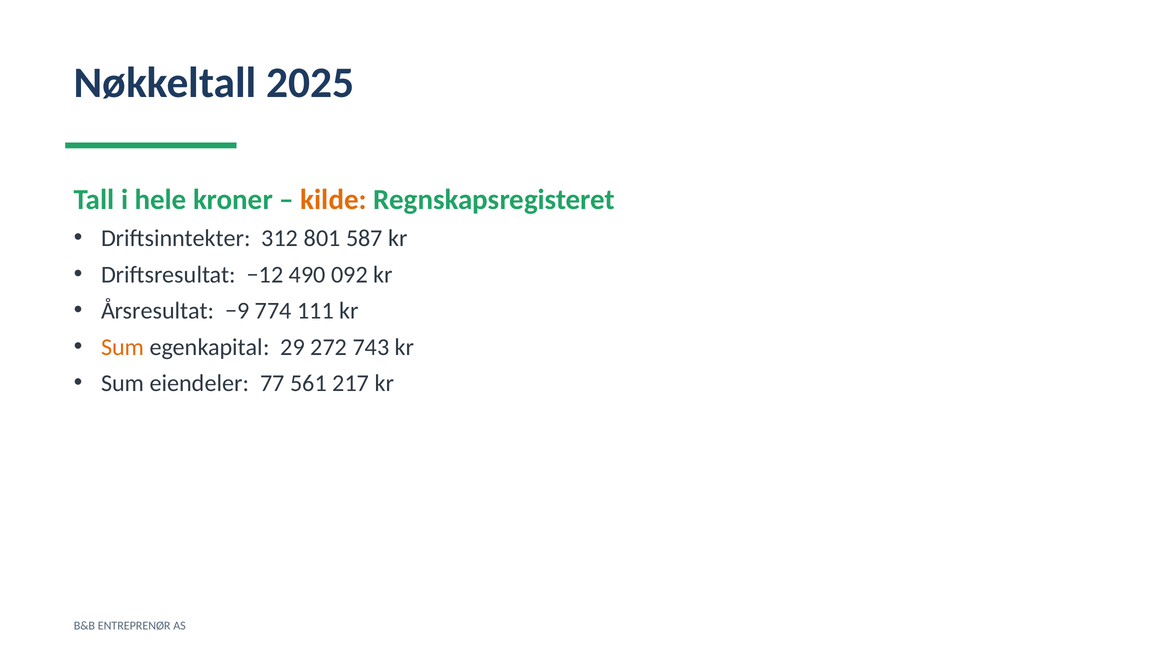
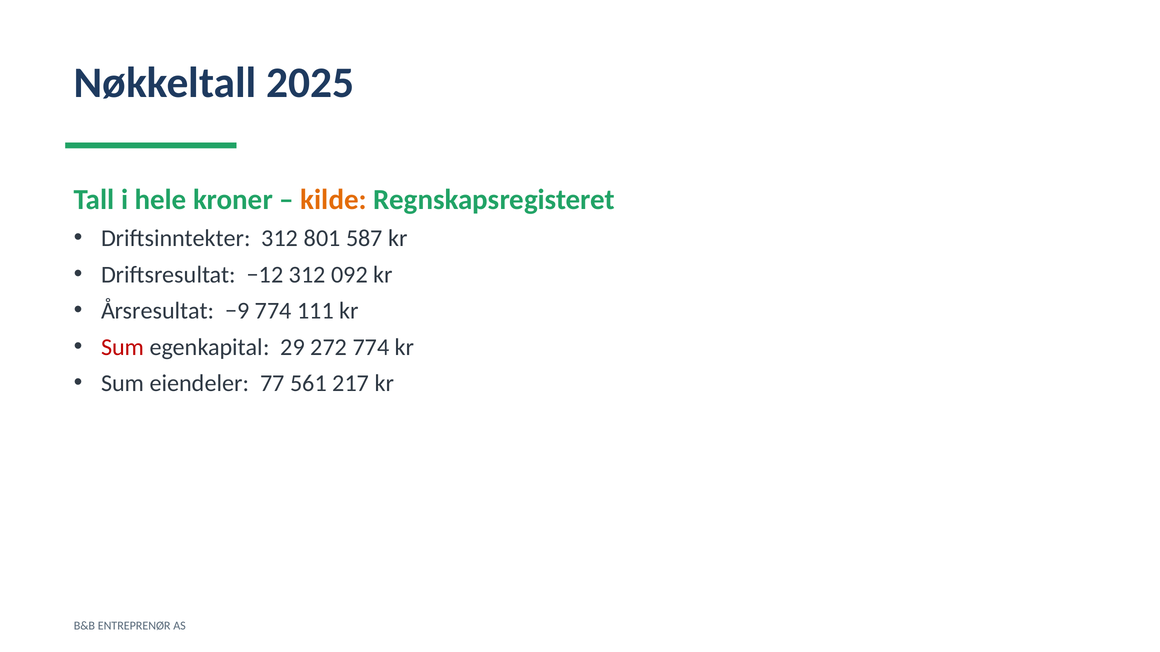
−12 490: 490 -> 312 (307, 275)
Sum colour: orange -> red (123, 347)
272 743: 743 -> 774 (371, 347)
